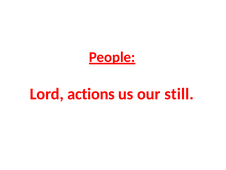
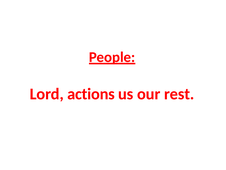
still: still -> rest (179, 94)
